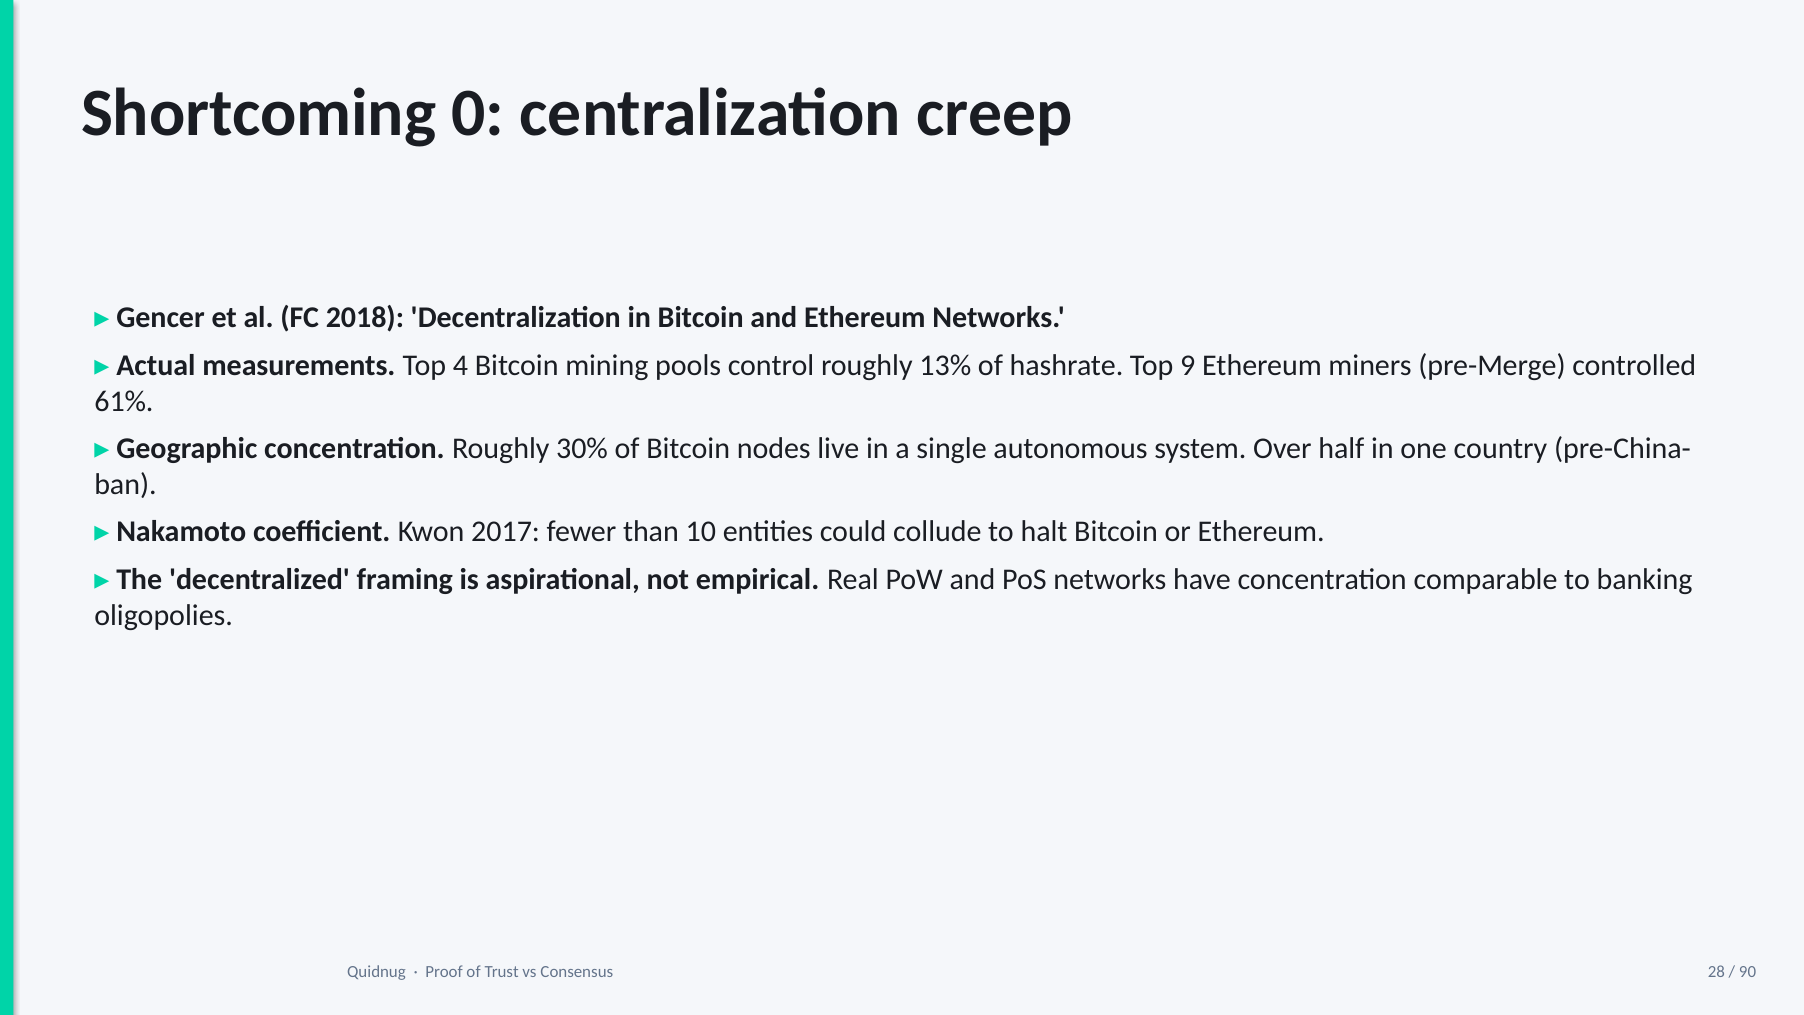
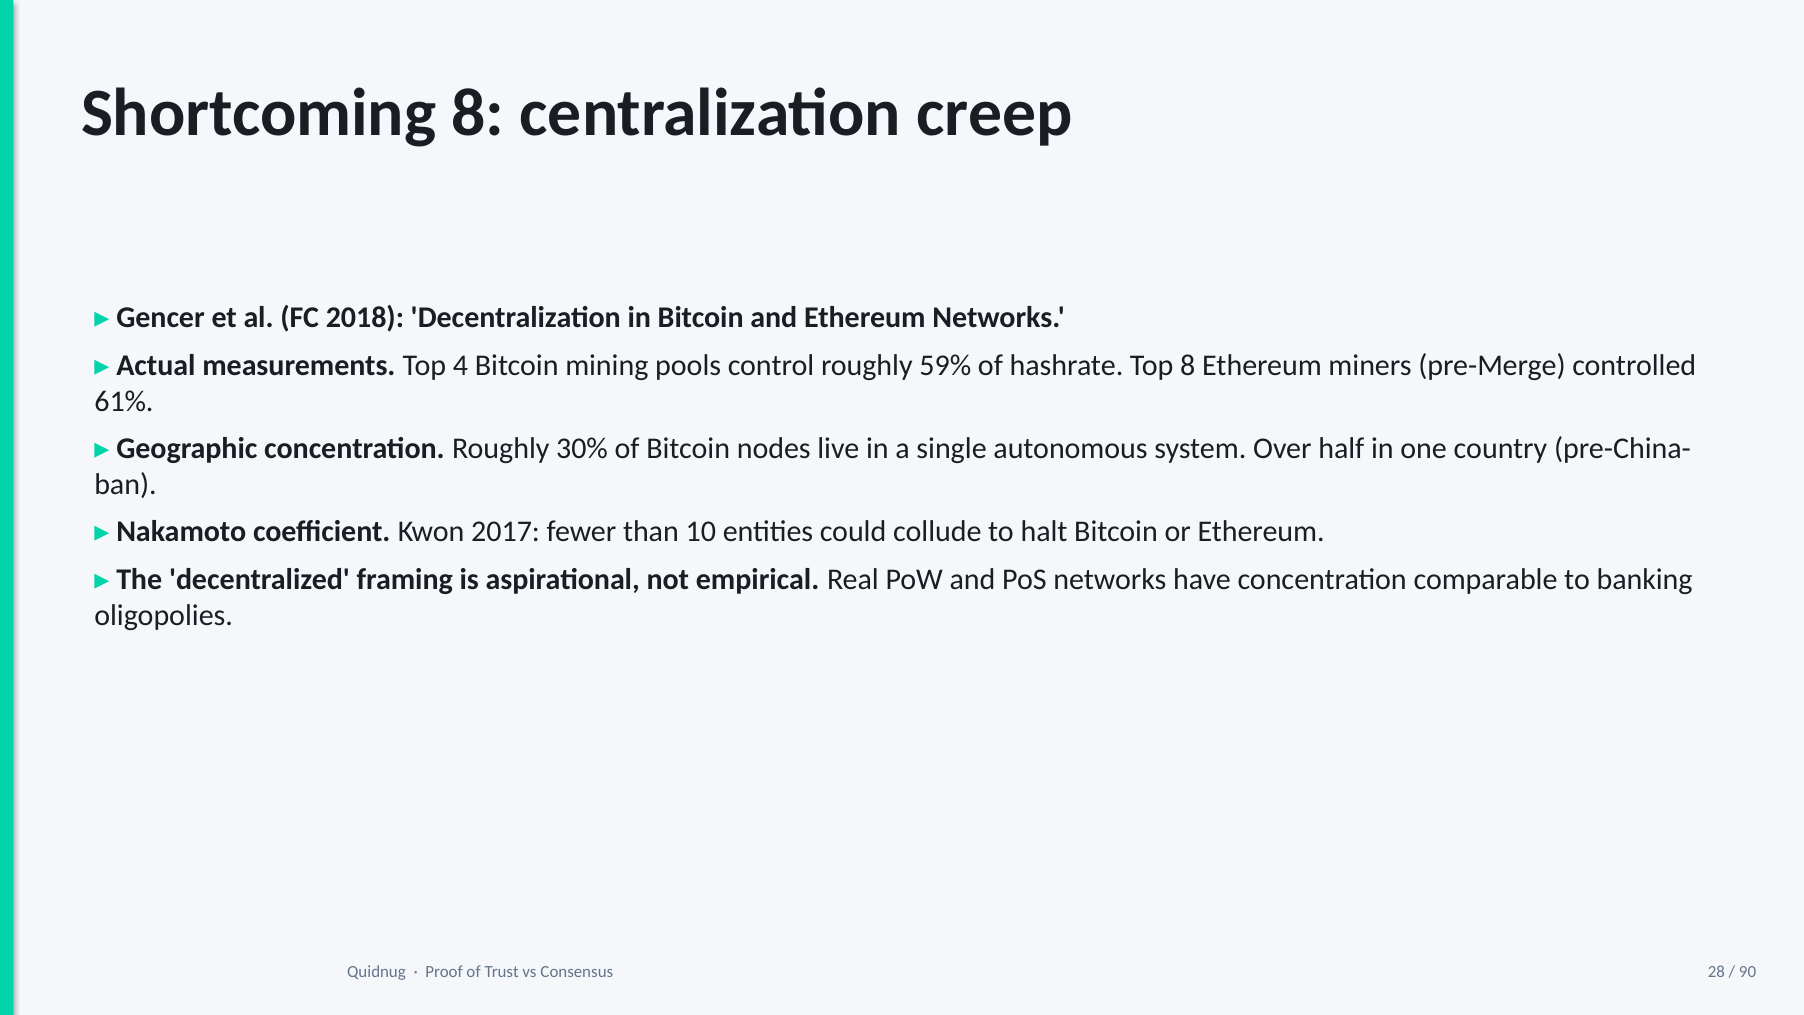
Shortcoming 0: 0 -> 8 (478, 113)
13%: 13% -> 59% (945, 365)
Top 9: 9 -> 8 (1188, 365)
